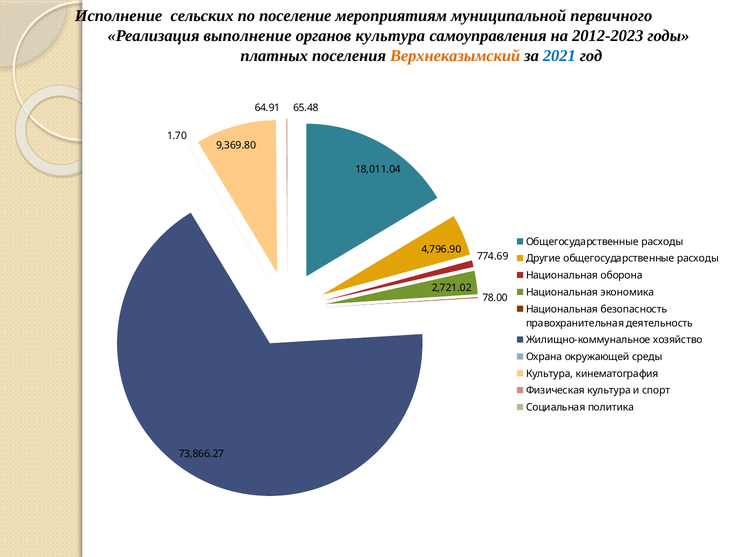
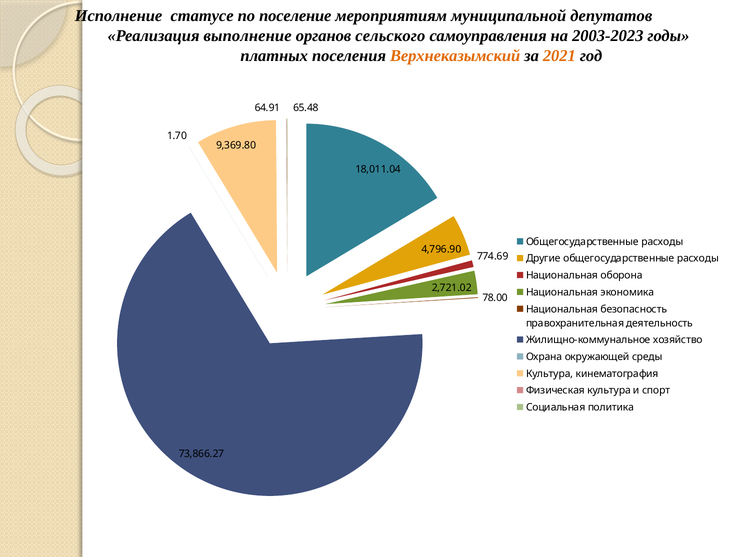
сельских: сельских -> статусе (202, 16)
первичного: первичного -> депутатов (611, 16)
органов культура: культура -> сельского (390, 36)
2012-2023: 2012-2023 -> 2003-2023 (608, 36)
2021 colour: blue -> orange (559, 56)
